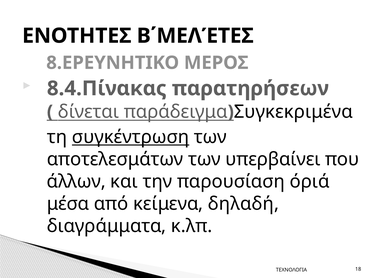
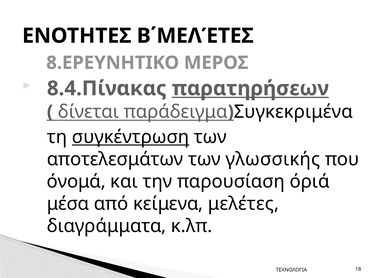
παρατηρήσεων underline: none -> present (250, 88)
υπερβαίνει: υπερβαίνει -> γλωσσικής (273, 159)
άλλων: άλλων -> όνομά (76, 181)
δηλαδή: δηλαδή -> μελέτες (243, 203)
